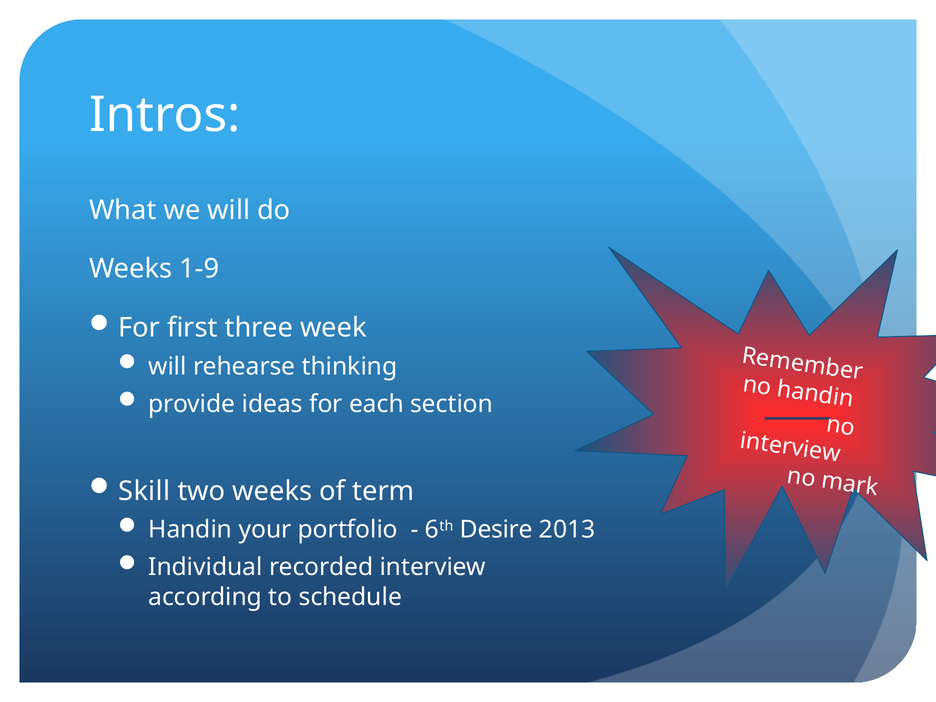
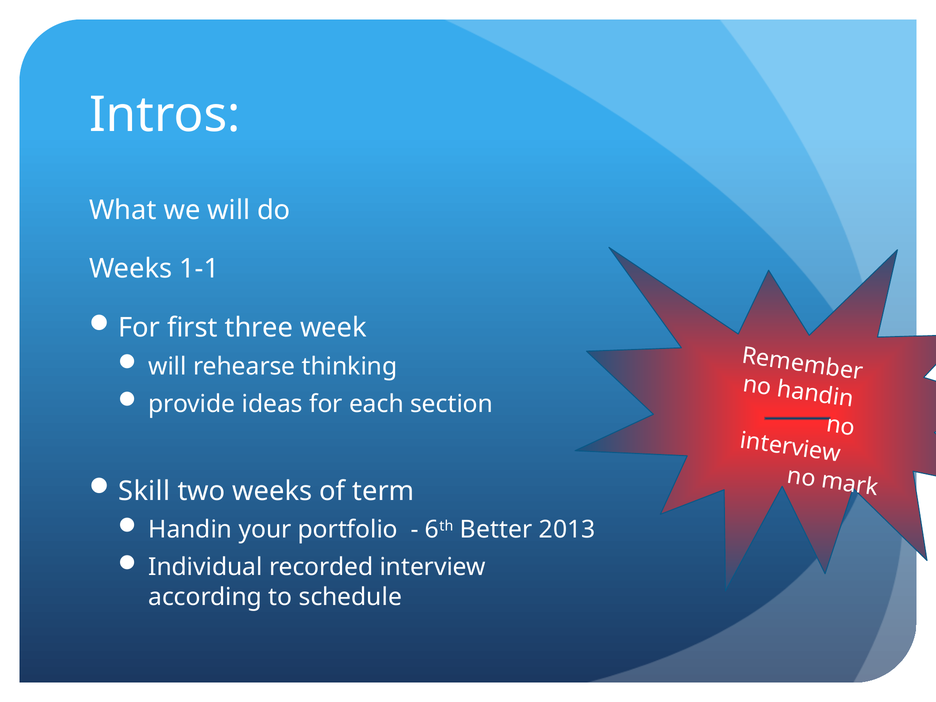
1-9: 1-9 -> 1-1 (199, 269)
Desire: Desire -> Better (496, 530)
